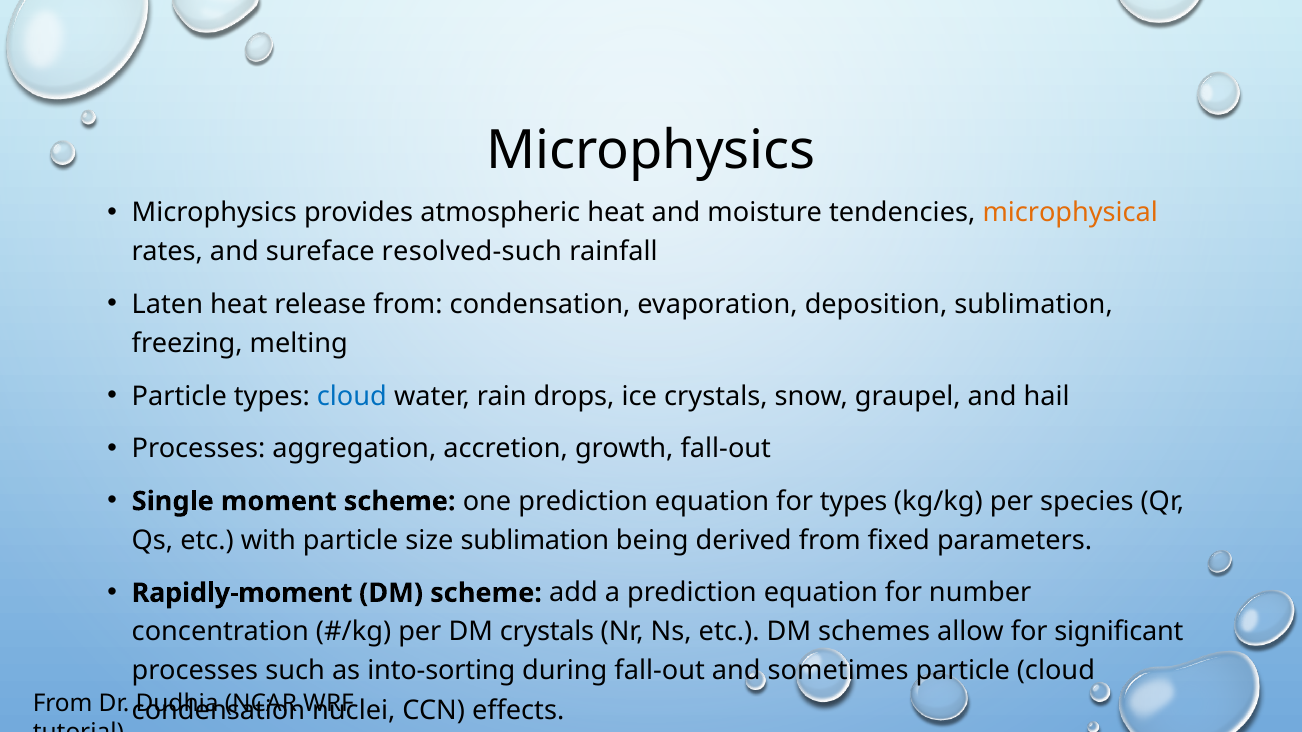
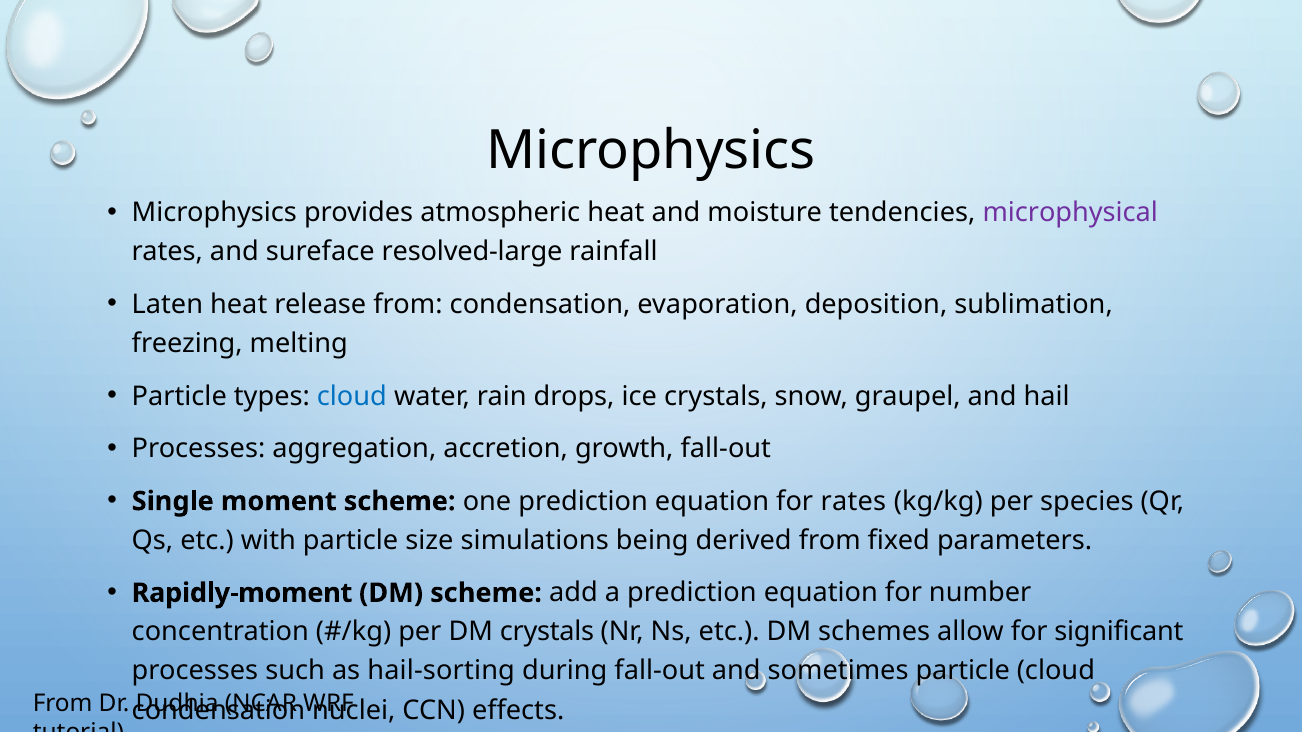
microphysical colour: orange -> purple (1070, 213)
resolved-such: resolved-such -> resolved-large (472, 252)
for types: types -> rates (853, 502)
size sublimation: sublimation -> simulations (535, 541)
into-sorting: into-sorting -> hail-sorting (441, 671)
